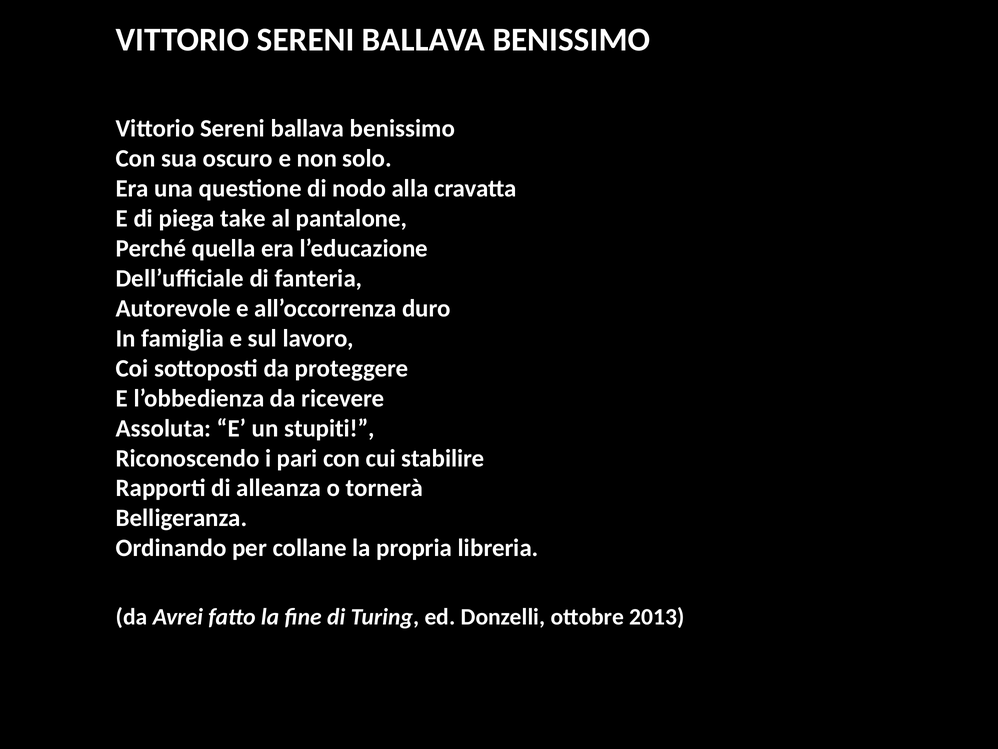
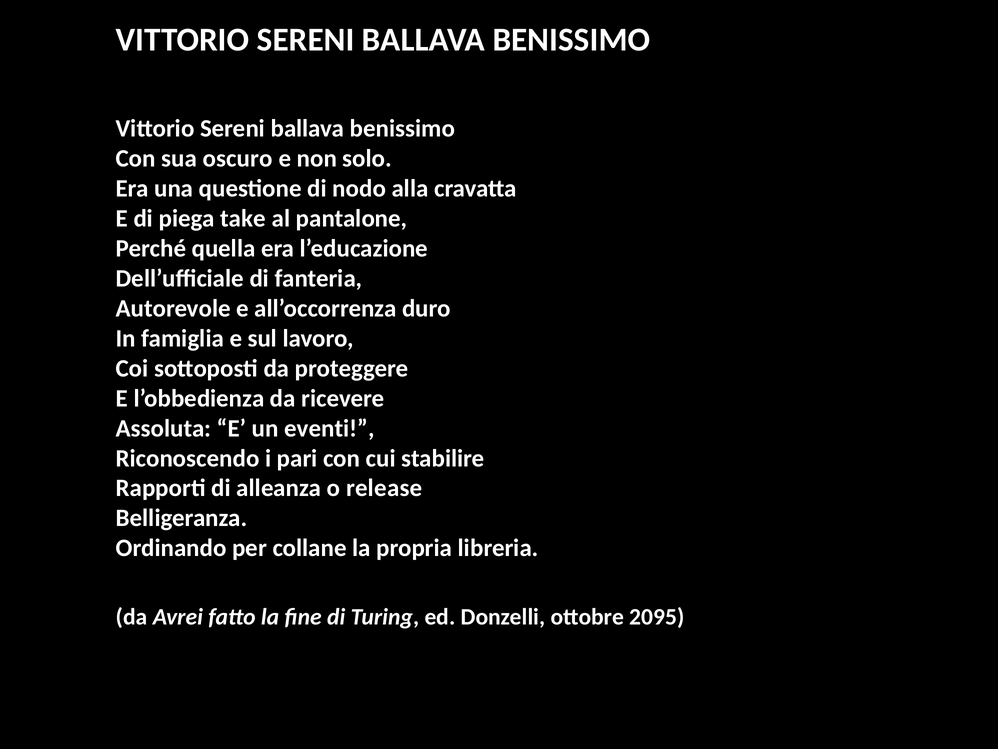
stupiti: stupiti -> eventi (329, 428)
tornerà: tornerà -> release (384, 488)
2013: 2013 -> 2095 (657, 617)
